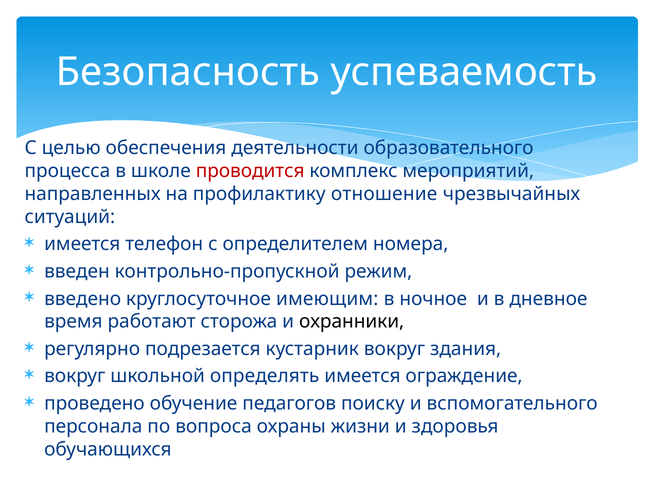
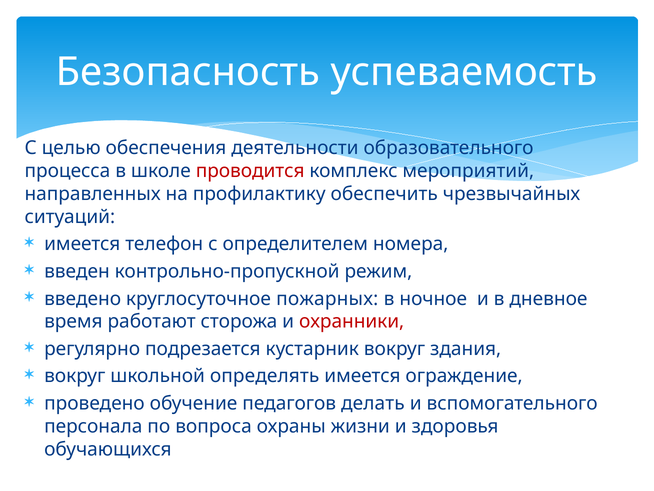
отношение: отношение -> обеспечить (384, 194)
имеющим: имеющим -> пожарных (327, 298)
охранники colour: black -> red (352, 321)
поиску: поиску -> делать (373, 403)
